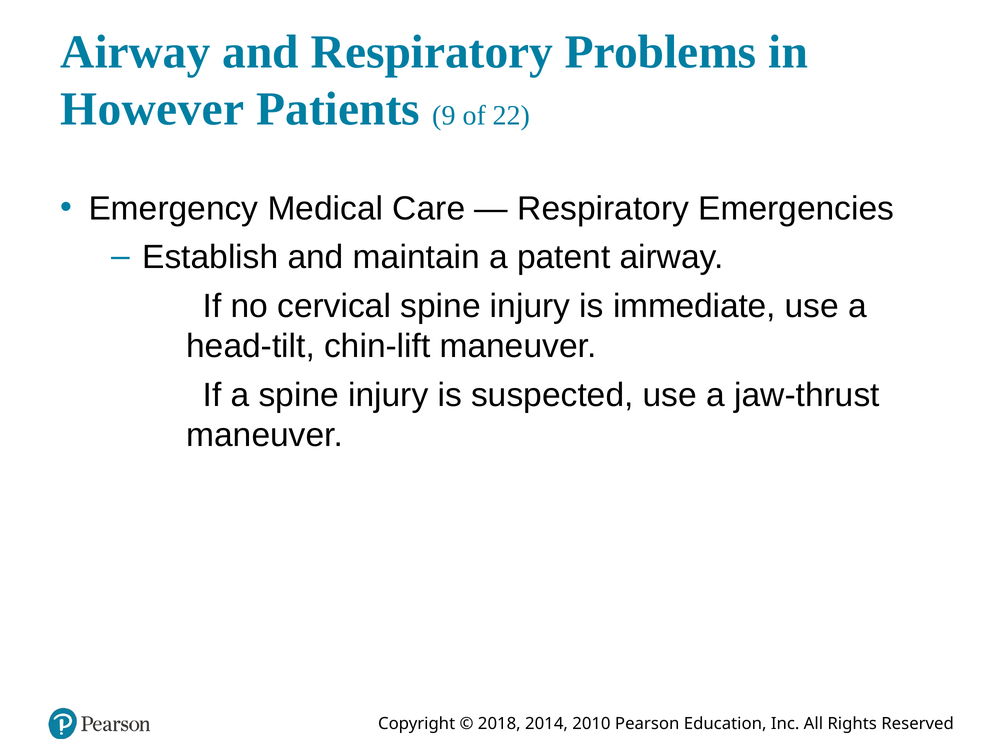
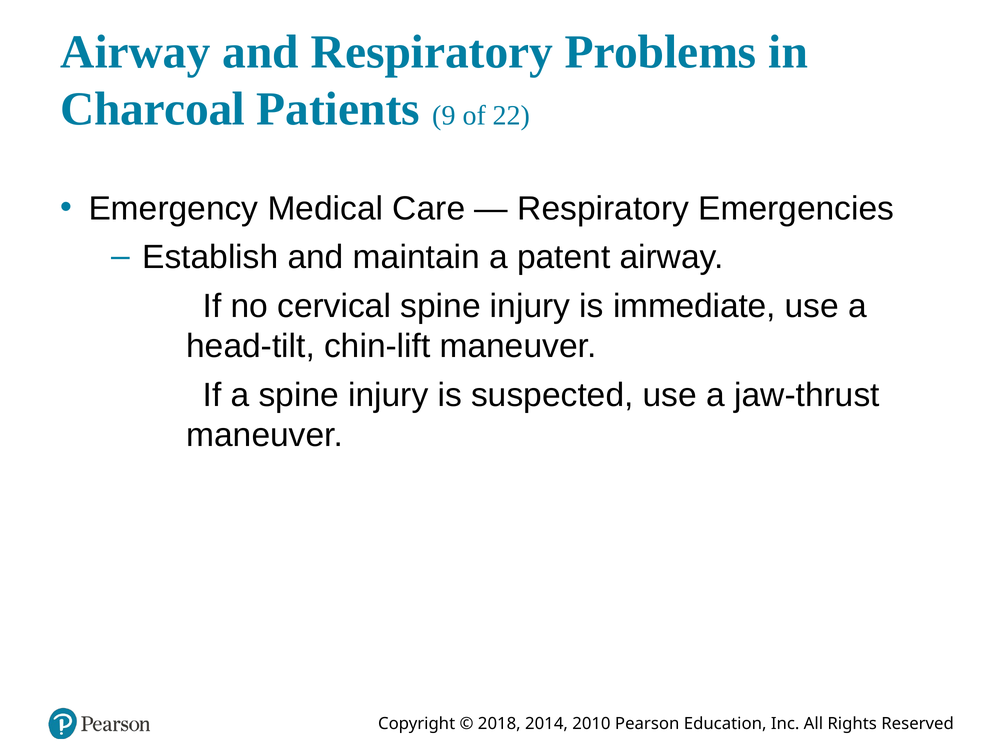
However: However -> Charcoal (153, 109)
